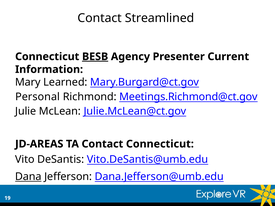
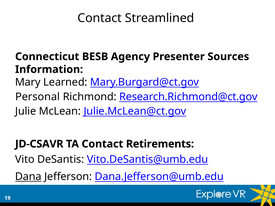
BESB underline: present -> none (95, 57)
Current: Current -> Sources (228, 57)
Meetings.Richmond@ct.gov: Meetings.Richmond@ct.gov -> Research.Richmond@ct.gov (188, 97)
JD-AREAS: JD-AREAS -> JD-CSAVR (39, 144)
Contact Connecticut: Connecticut -> Retirements (160, 144)
